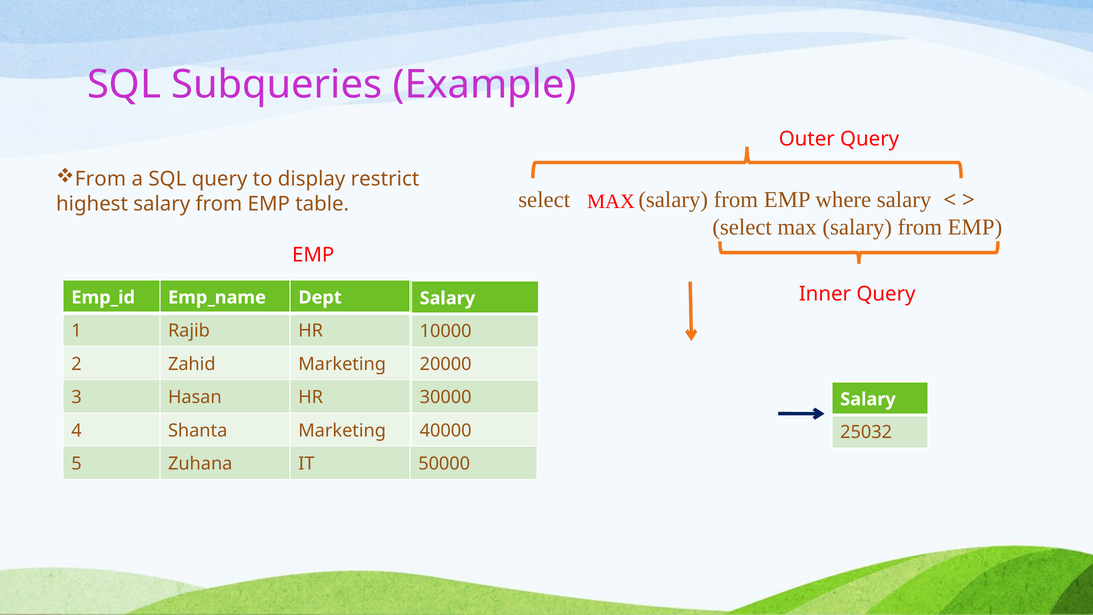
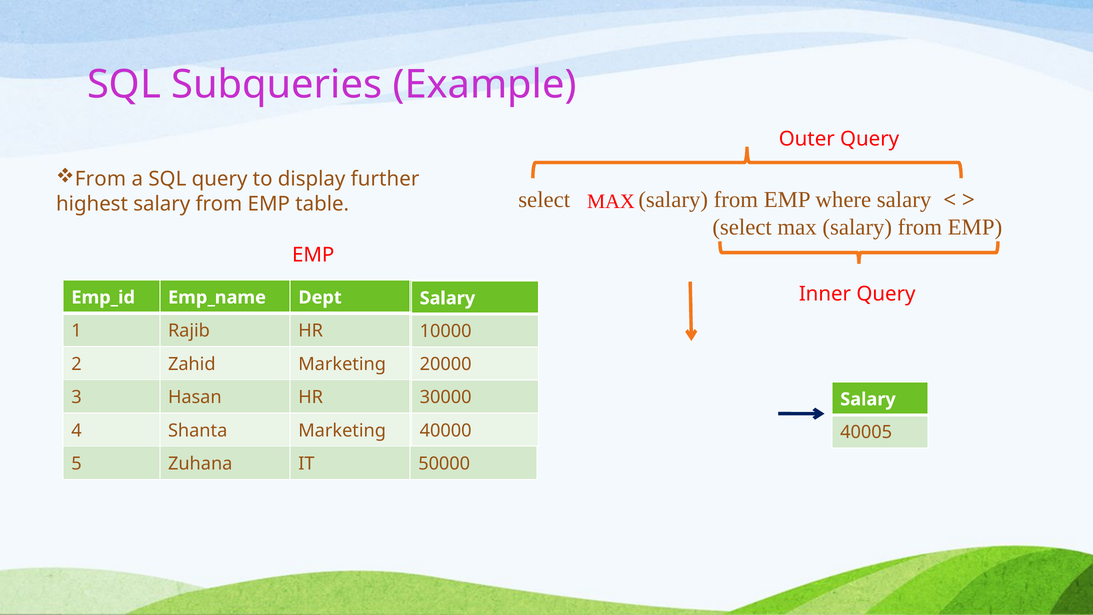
restrict: restrict -> further (385, 179)
25032: 25032 -> 40005 (866, 432)
